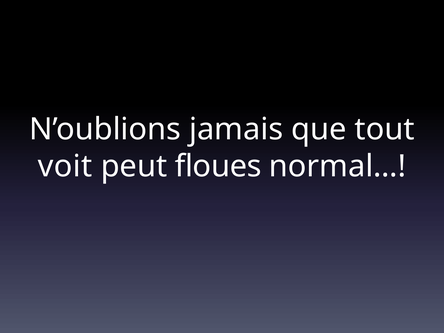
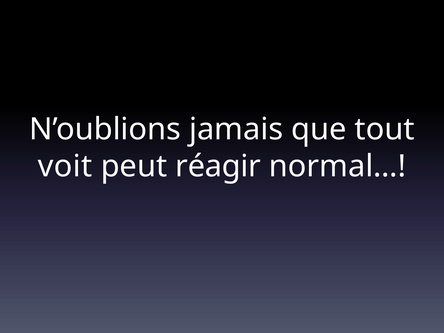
floues: floues -> réagir (218, 166)
